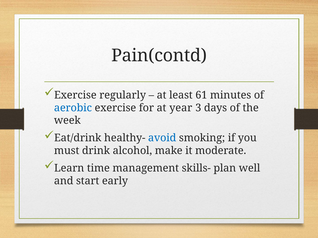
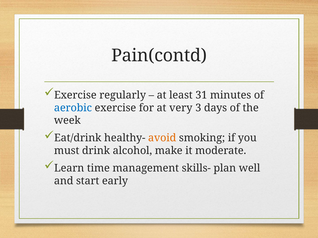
61: 61 -> 31 (201, 95)
year: year -> very (181, 108)
avoid colour: blue -> orange (162, 138)
